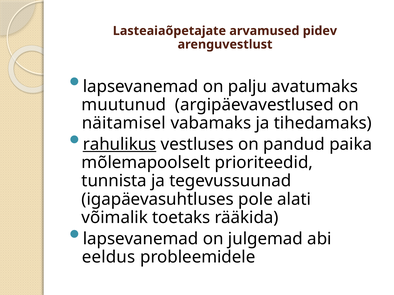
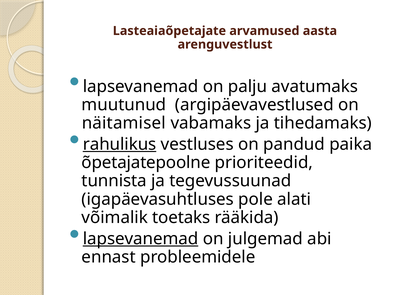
pidev: pidev -> aasta (320, 31)
mõlemapoolselt: mõlemapoolselt -> õpetajatepoolne (146, 163)
lapsevanemad underline: none -> present (141, 239)
eeldus: eeldus -> ennast (109, 257)
